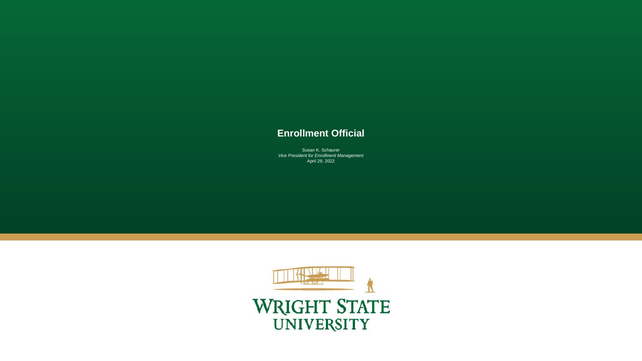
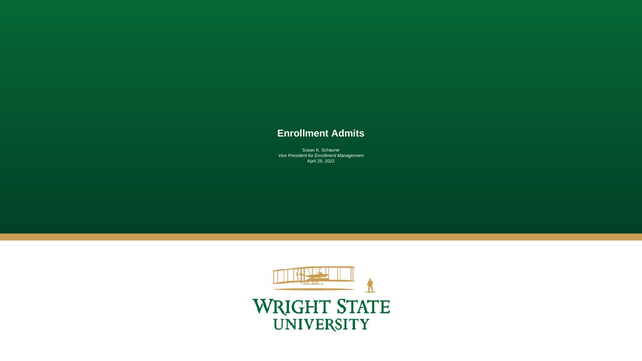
Official: Official -> Admits (348, 134)
